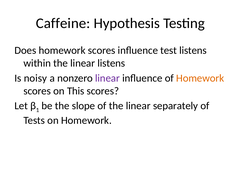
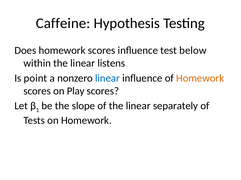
test listens: listens -> below (193, 51)
noisy: noisy -> point (35, 78)
linear colour: purple -> blue (107, 78)
This: This -> Play (76, 91)
